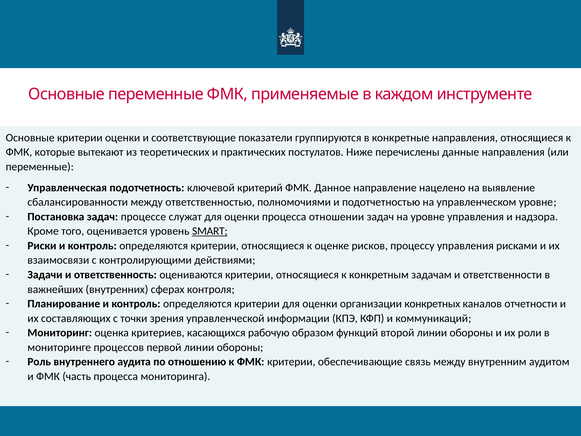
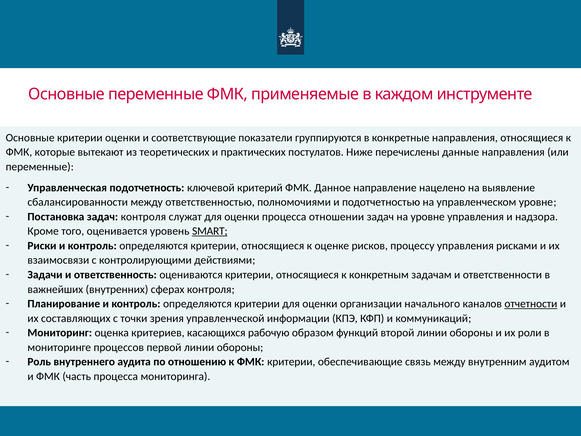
задач процессе: процессе -> контроля (143, 217)
конкретных: конкретных -> начального (432, 304)
отчетности underline: none -> present (531, 304)
